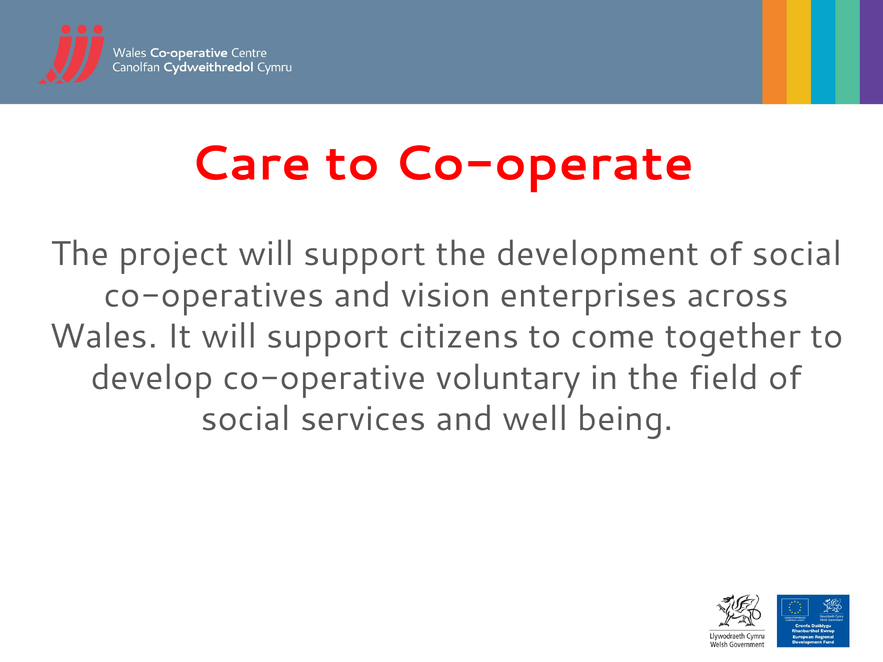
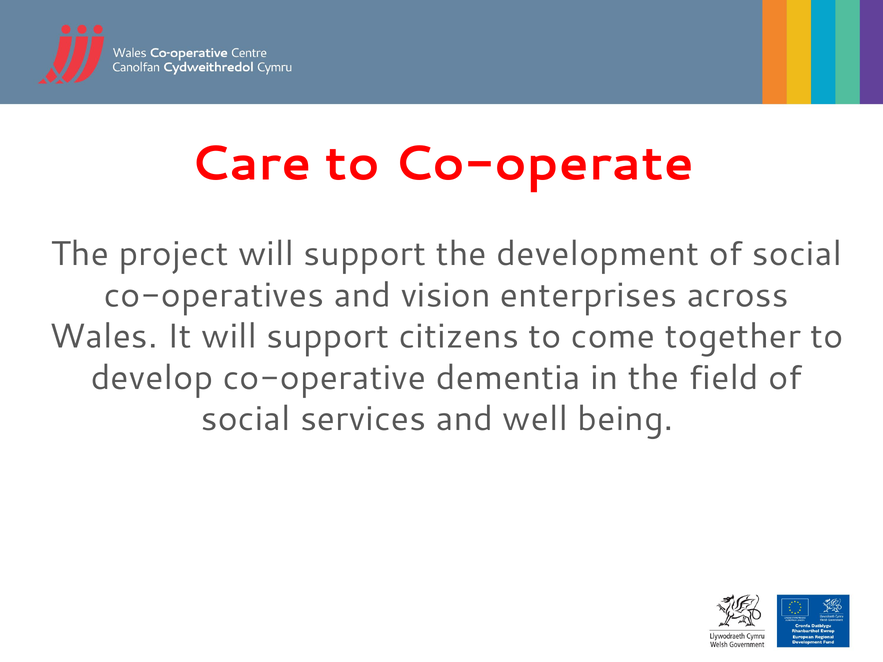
voluntary: voluntary -> dementia (508, 378)
